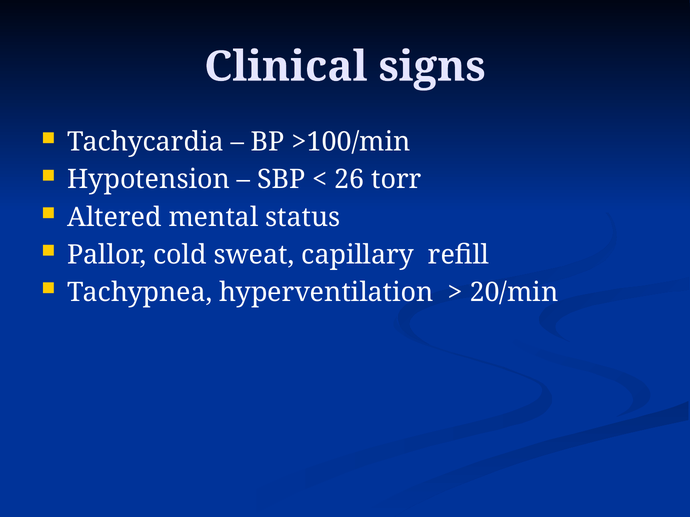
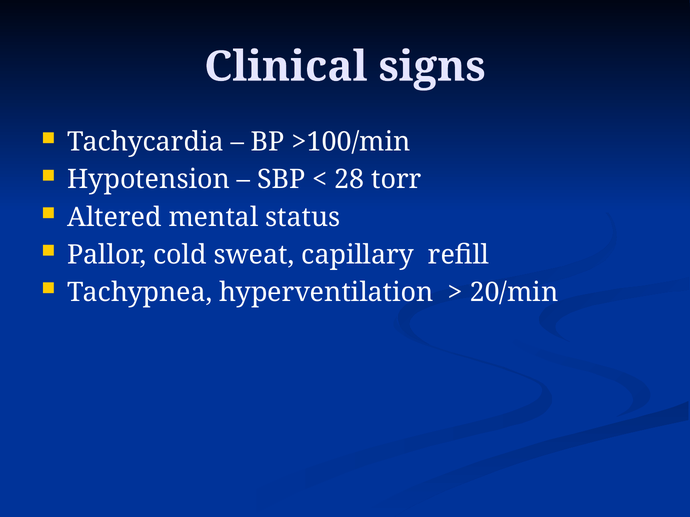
26: 26 -> 28 (349, 180)
